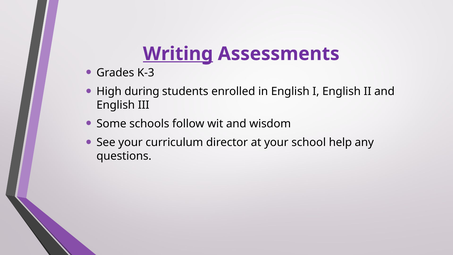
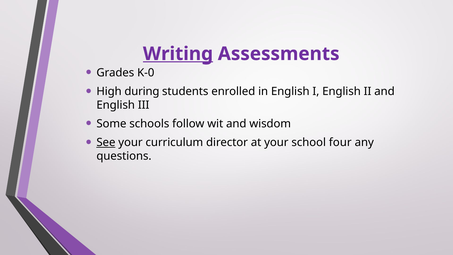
K-3: K-3 -> K-0 (146, 73)
See underline: none -> present (106, 142)
help: help -> four (340, 142)
